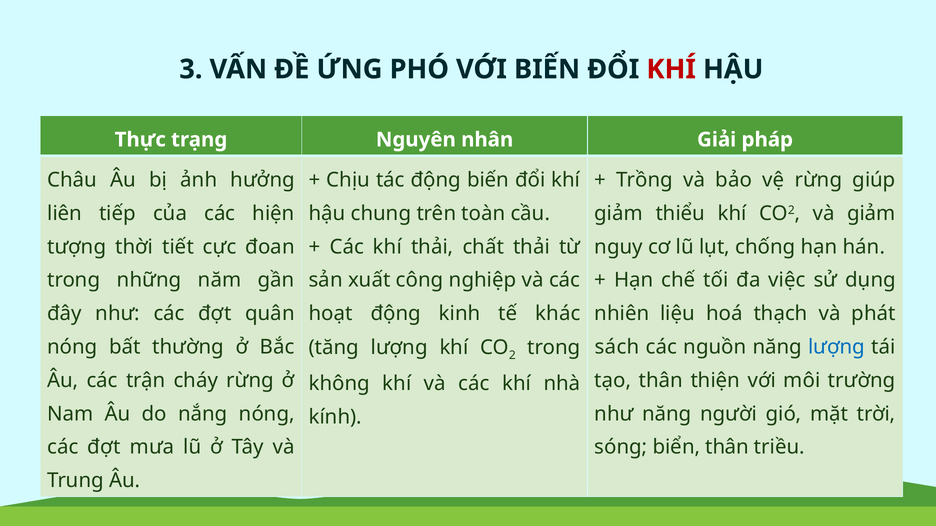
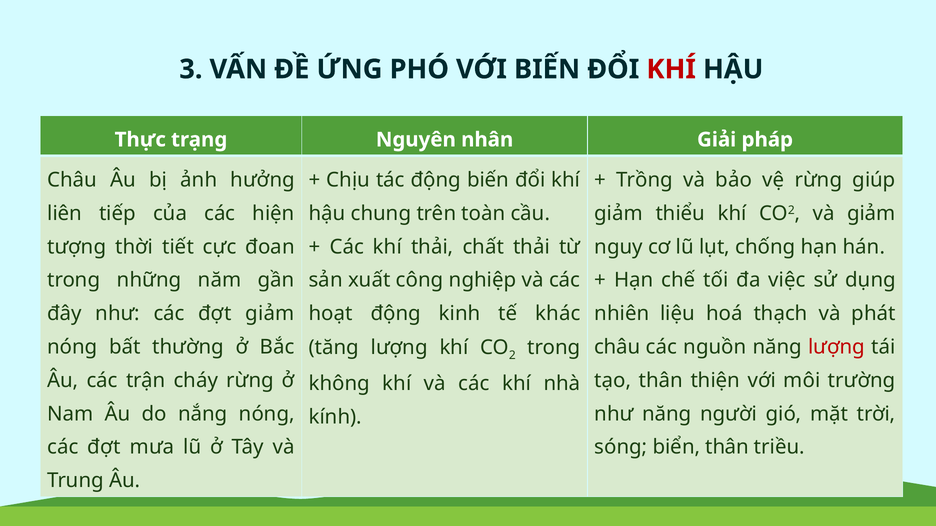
đợt quân: quân -> giảm (270, 314)
sách: sách -> châu (617, 347)
lượng colour: blue -> red (837, 347)
